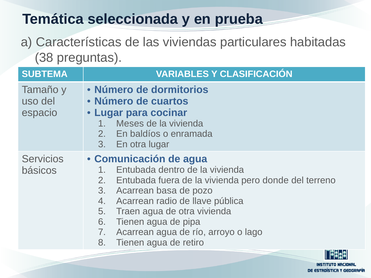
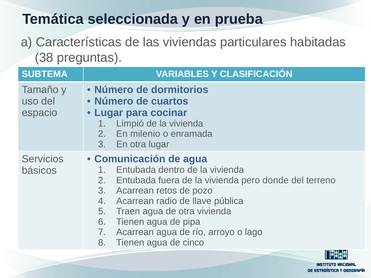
Meses: Meses -> Limpió (130, 124)
baldíos: baldíos -> milenio (145, 134)
basa: basa -> retos (167, 191)
retiro: retiro -> cinco (193, 243)
